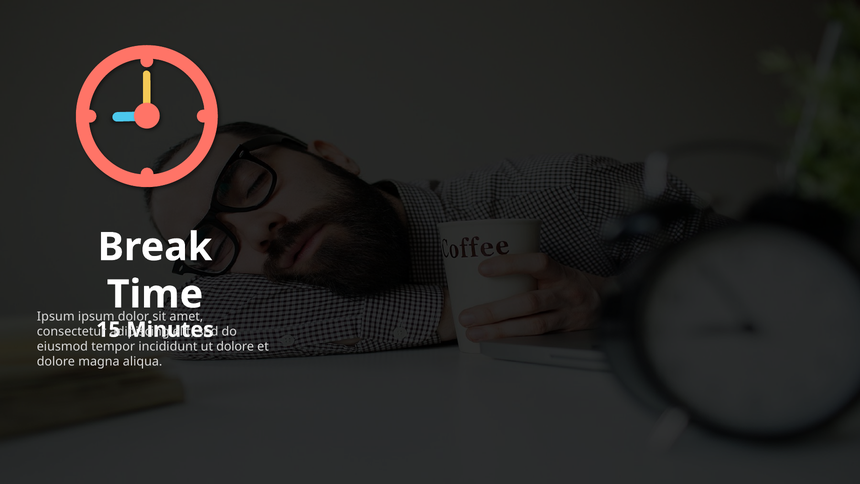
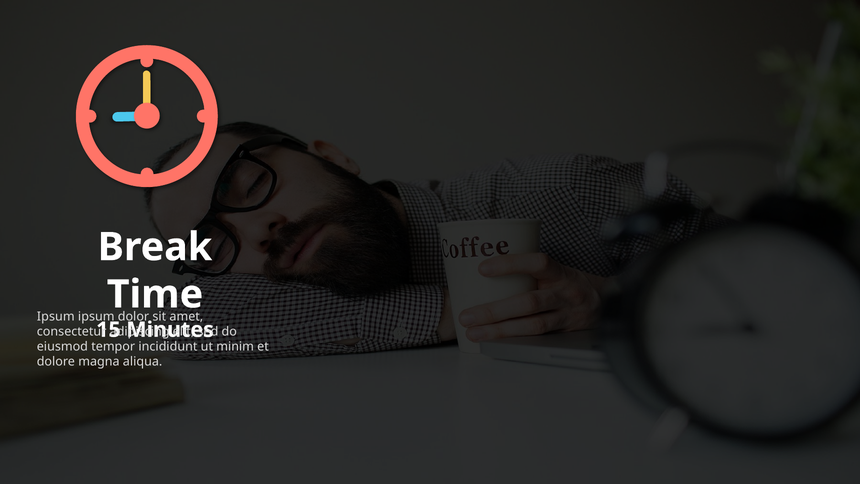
dolore: dolore -> minim (235, 346)
